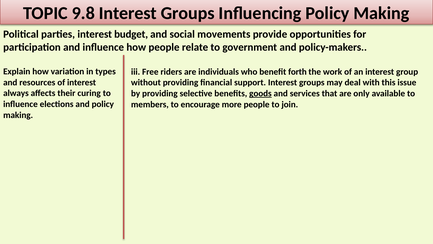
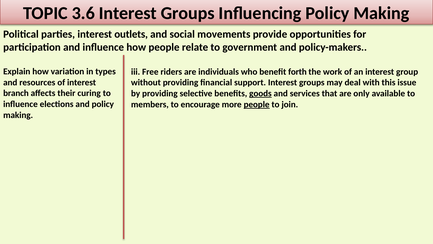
9.8: 9.8 -> 3.6 (83, 13)
budget: budget -> outlets (131, 34)
always: always -> branch (16, 93)
people underline: none -> present (257, 104)
